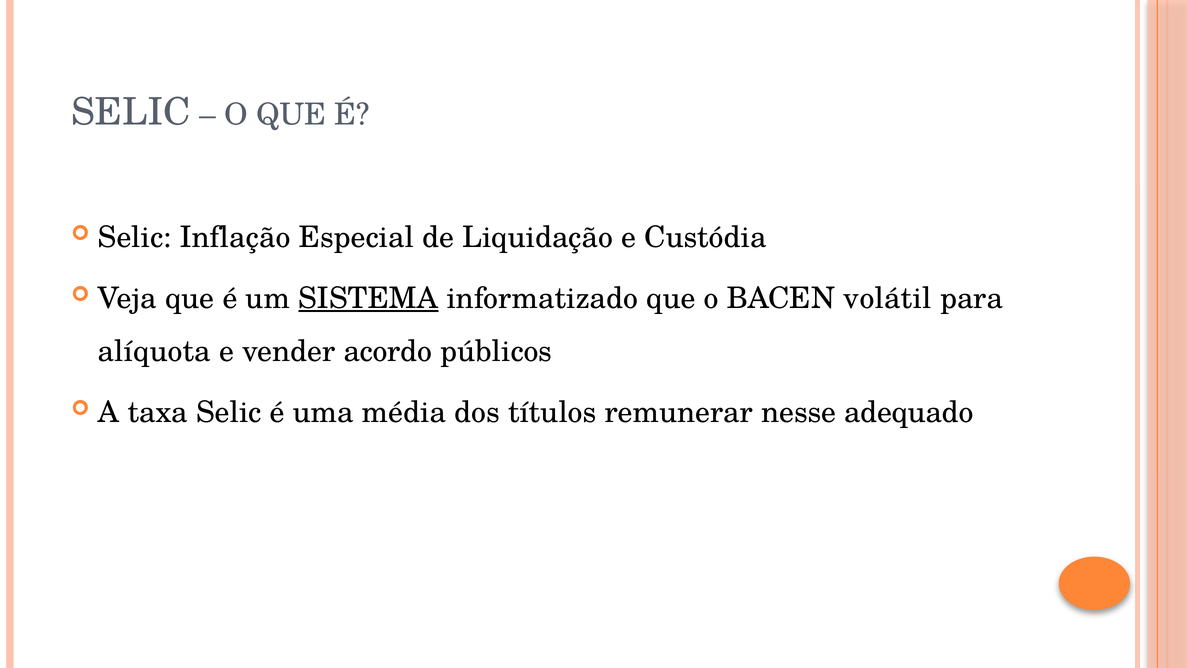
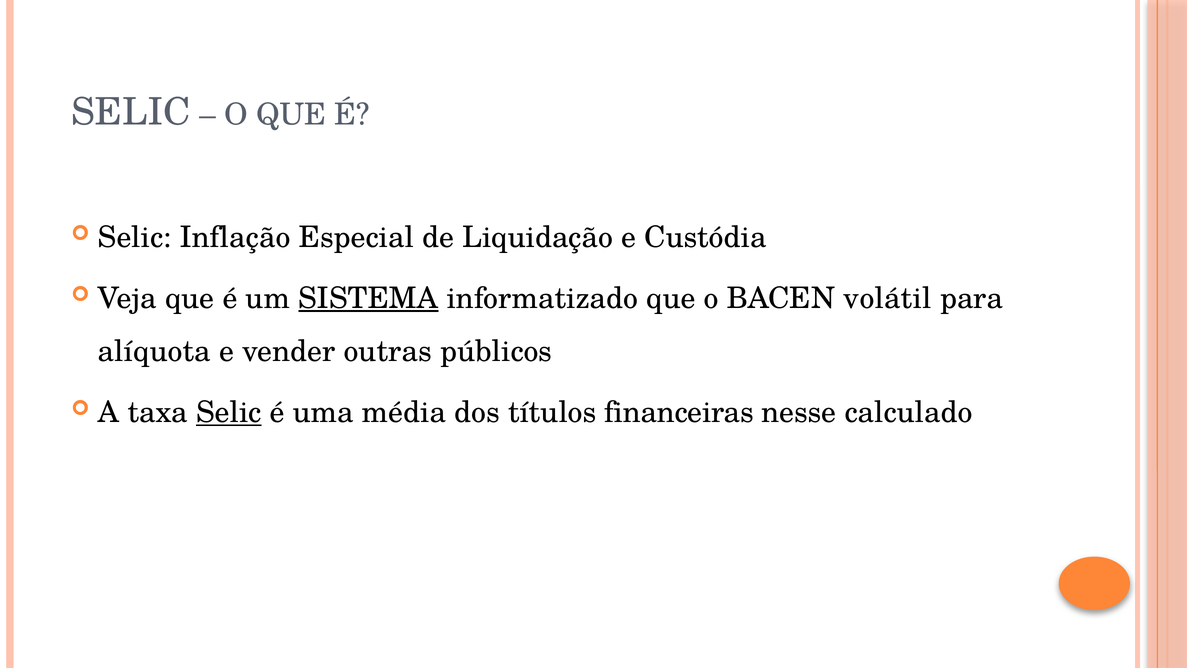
acordo: acordo -> outras (388, 351)
Selic underline: none -> present (229, 412)
remunerar: remunerar -> financeiras (679, 412)
adequado: adequado -> calculado (909, 412)
